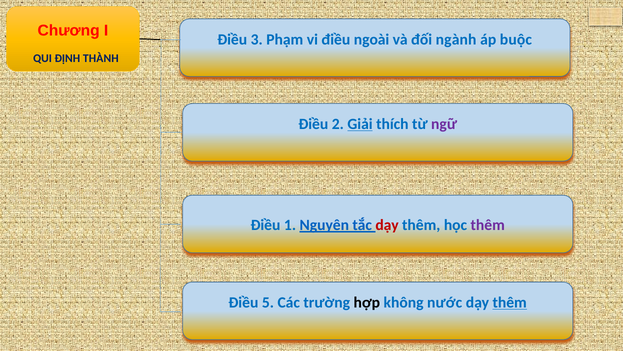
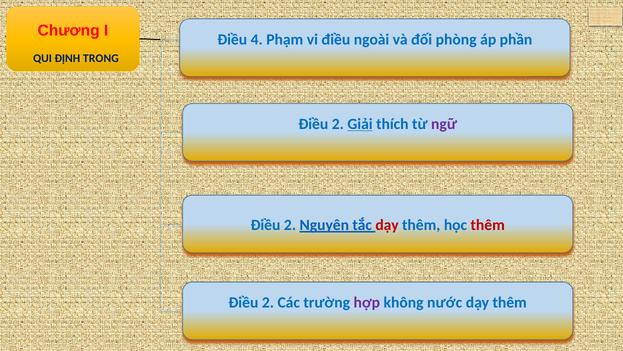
3: 3 -> 4 (257, 39)
ngành: ngành -> phòng (456, 39)
buộc: buộc -> phần (516, 39)
THÀNH: THÀNH -> TRONG (101, 58)
1: 1 -> 2 (290, 225)
thêm colour: purple -> red (488, 225)
5: 5 -> 2 (268, 302)
hợp colour: black -> purple (367, 302)
thêm underline: present -> none (510, 302)
